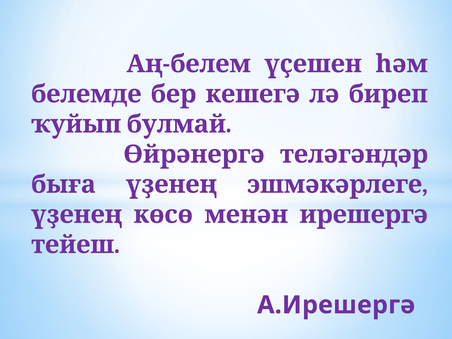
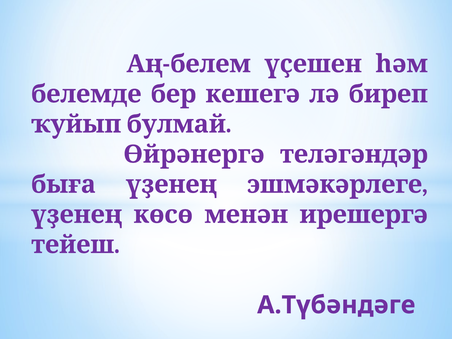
А.Ирешергә: А.Ирешергә -> А.Түбәндәге (336, 305)
